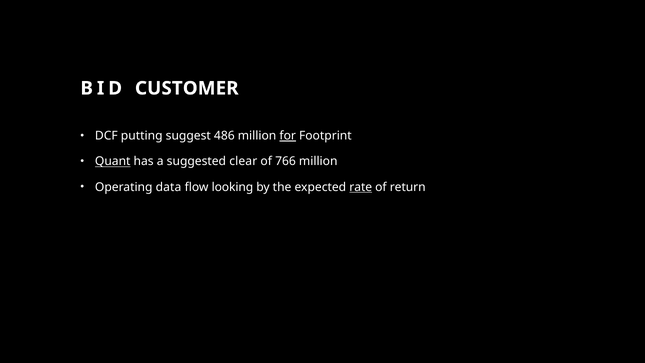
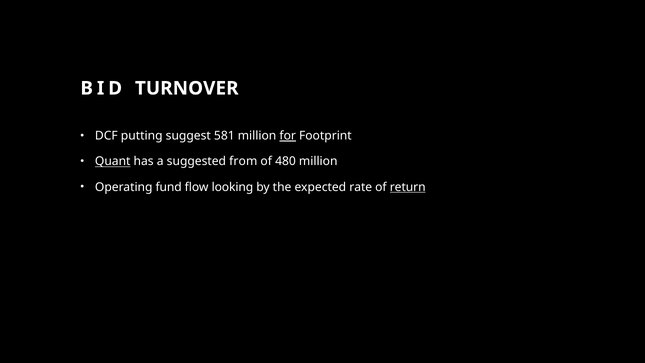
CUSTOMER: CUSTOMER -> TURNOVER (187, 88)
486: 486 -> 581 (224, 136)
clear: clear -> from (243, 161)
766: 766 -> 480 (286, 161)
data: data -> fund (169, 187)
rate underline: present -> none (361, 187)
return underline: none -> present (408, 187)
